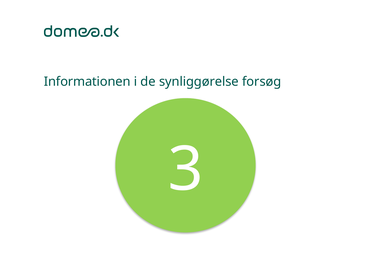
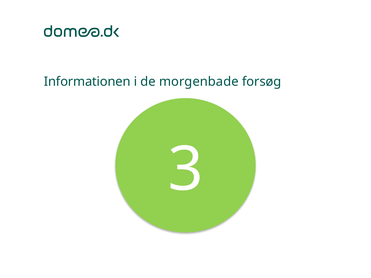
synliggørelse: synliggørelse -> morgenbade (199, 82)
